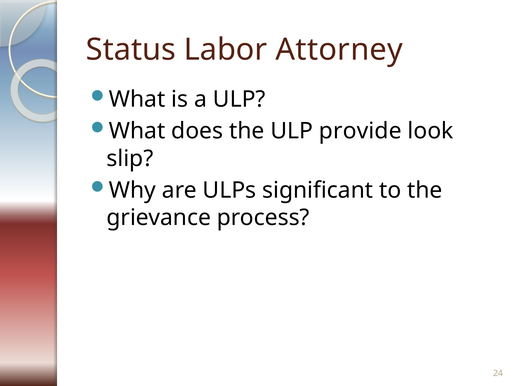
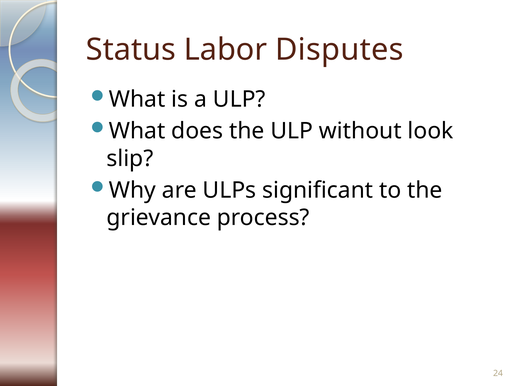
Attorney: Attorney -> Disputes (339, 50)
provide: provide -> without (360, 131)
